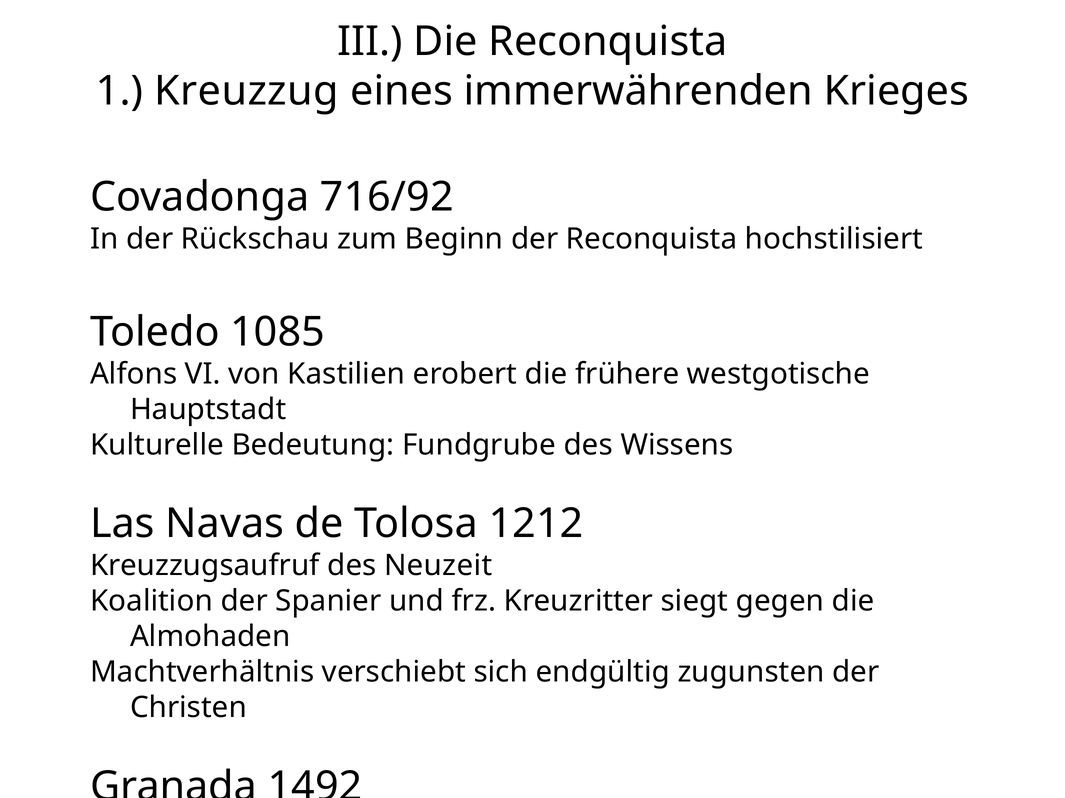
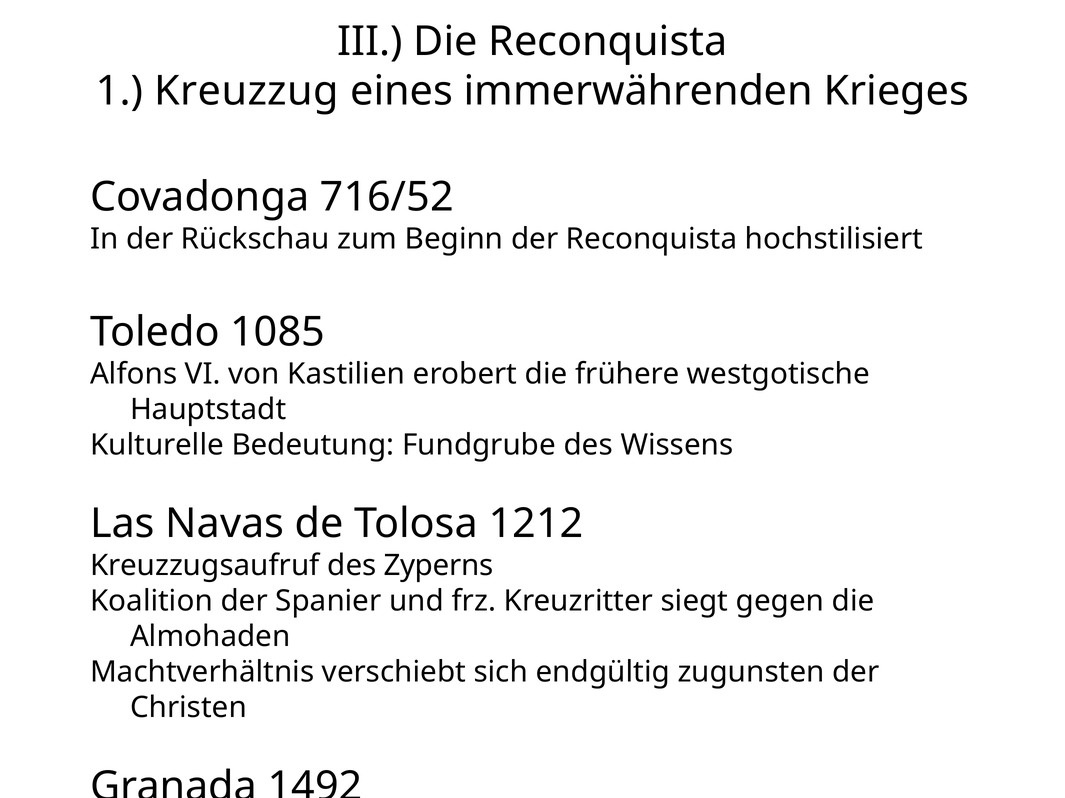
716/92: 716/92 -> 716/52 (387, 198)
Neuzeit: Neuzeit -> Zyperns (438, 566)
